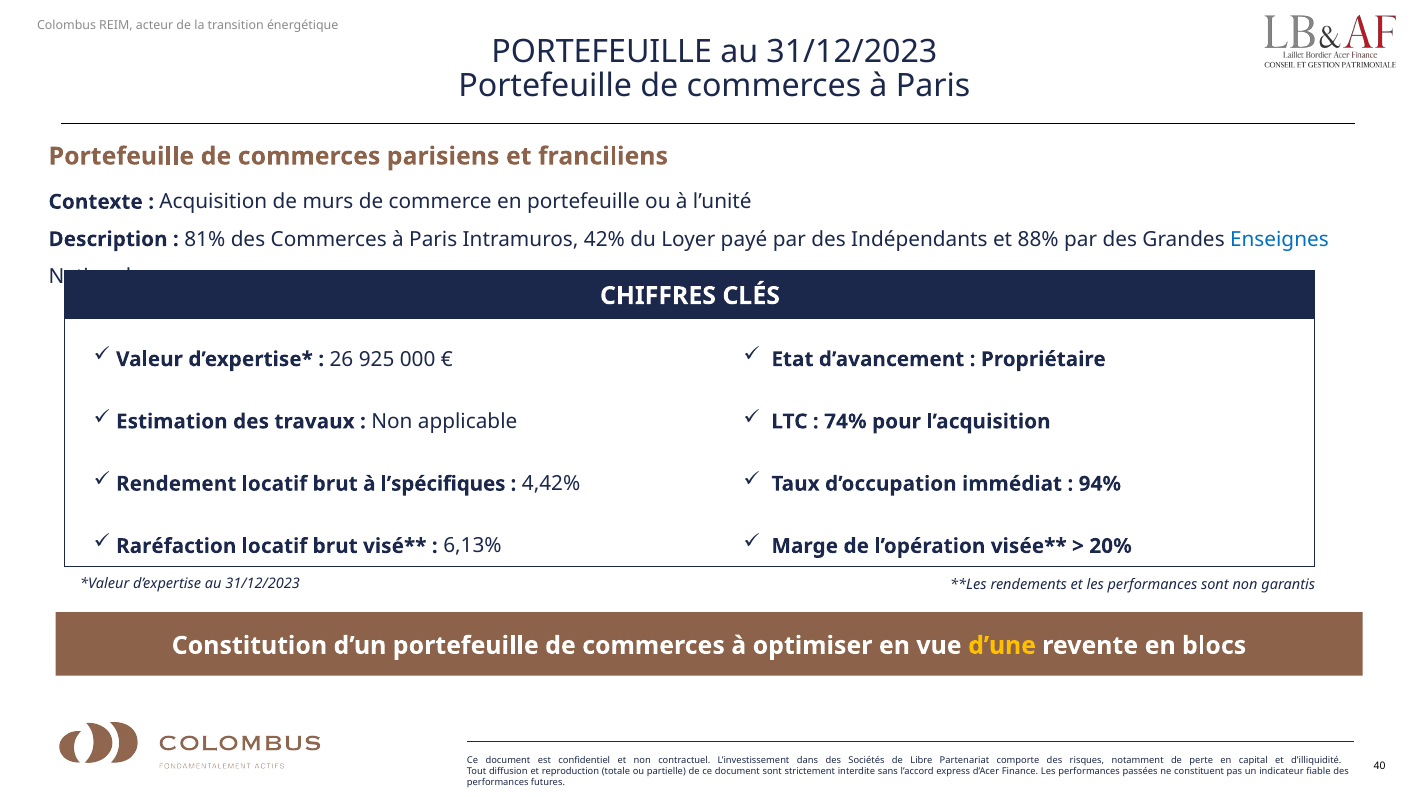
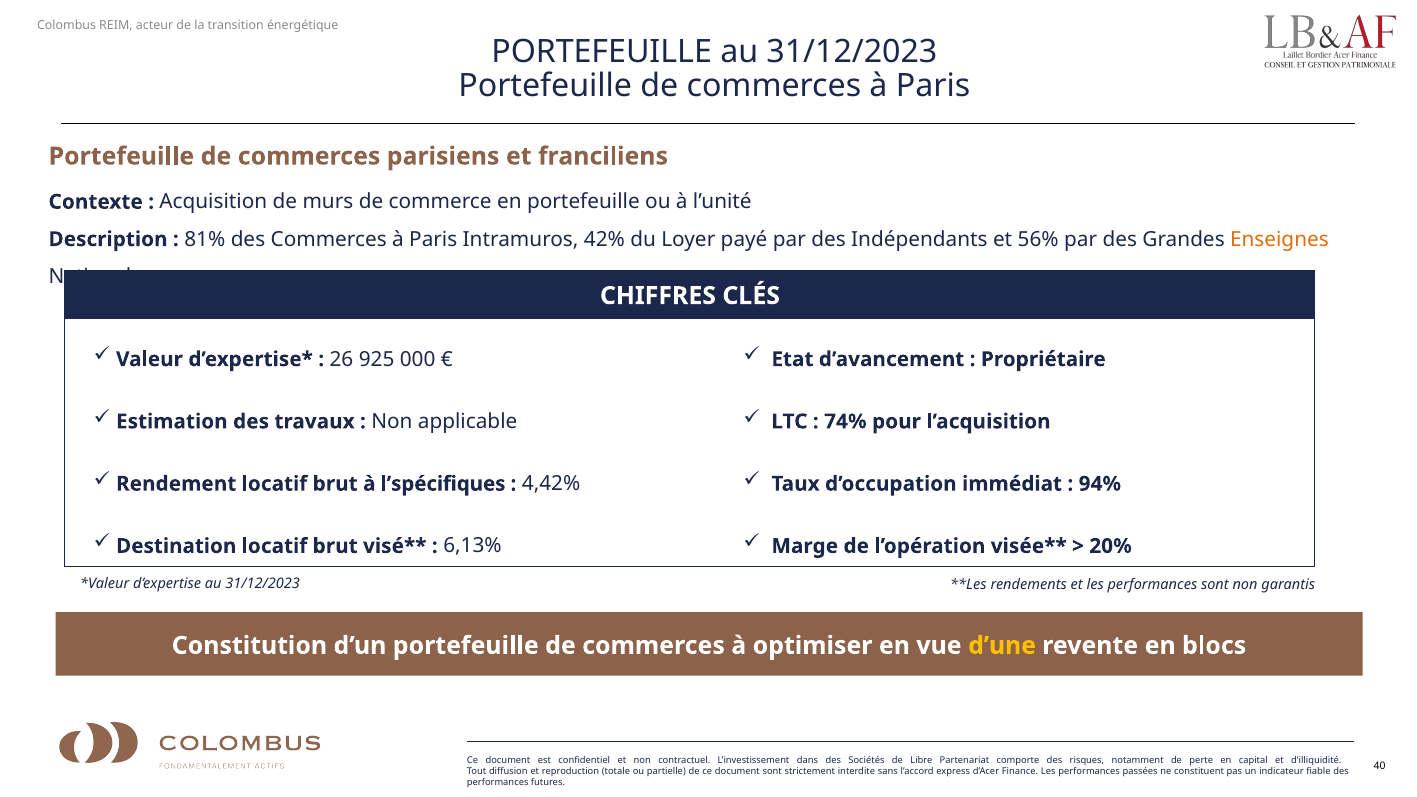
88%: 88% -> 56% (1038, 239)
Enseignes colour: blue -> orange (1279, 239)
Raréfaction: Raréfaction -> Destination (176, 546)
